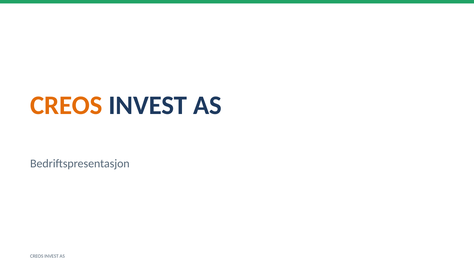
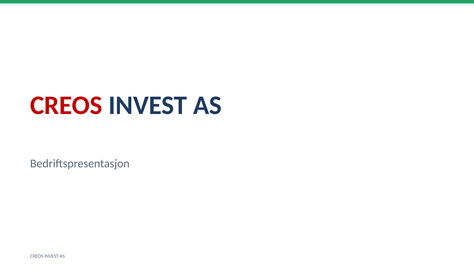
CREOS colour: orange -> red (66, 105)
